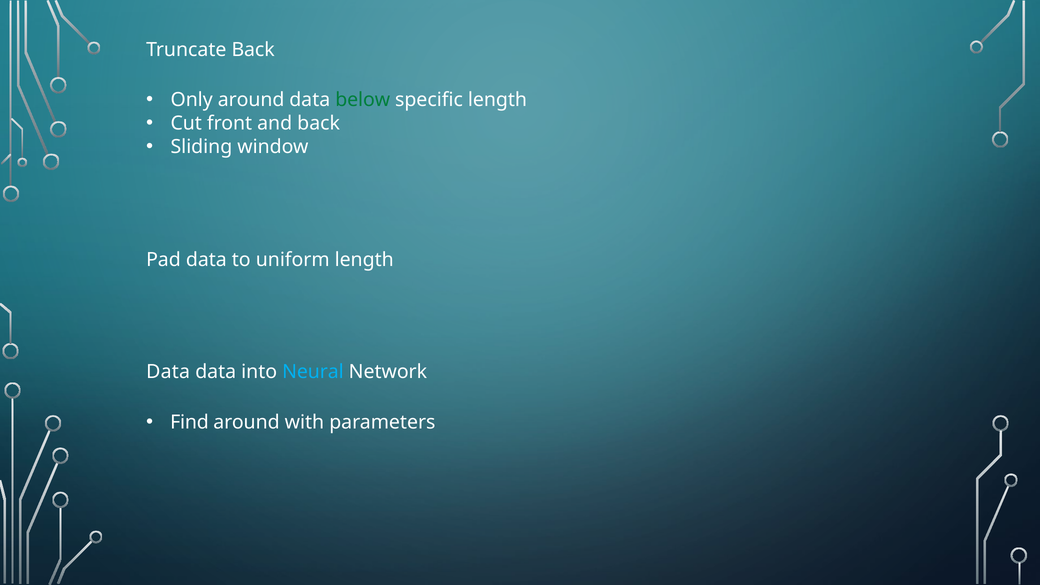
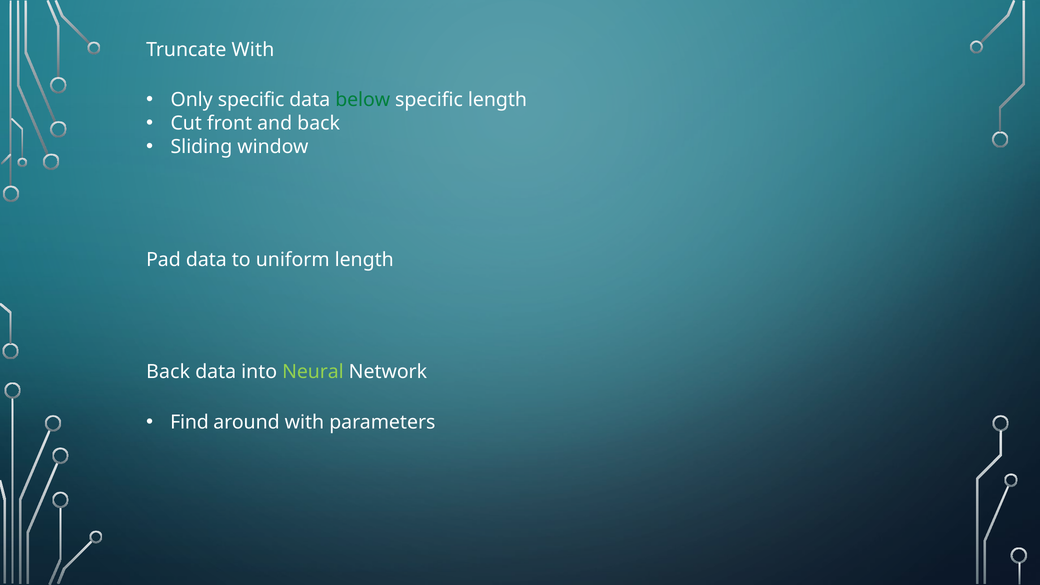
Truncate Back: Back -> With (253, 50)
Only around: around -> specific (251, 100)
Data: Data -> Back (168, 372)
Neural colour: light blue -> light green (313, 372)
